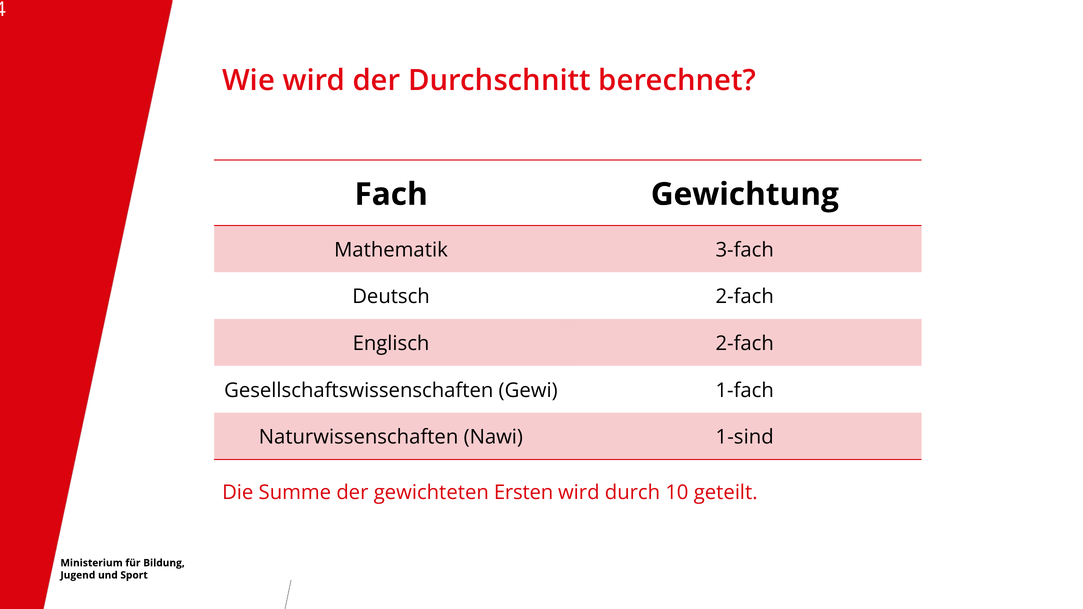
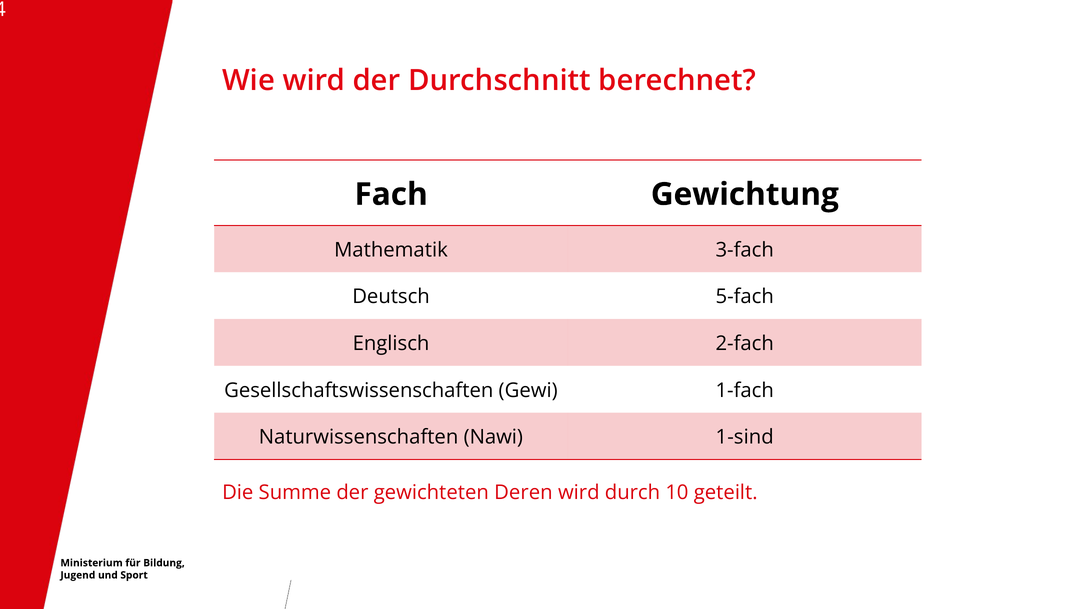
Deutsch 2-fach: 2-fach -> 5-fach (745, 297)
Ersten: Ersten -> Deren (523, 493)
